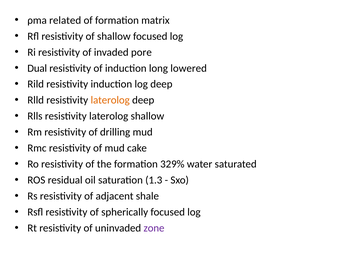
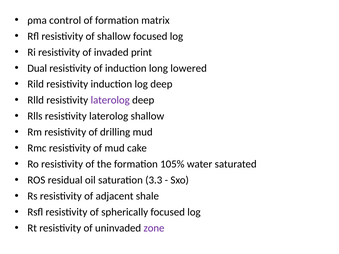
related: related -> control (65, 20)
pore: pore -> print (141, 52)
laterolog colour: orange -> purple (110, 100)
329%: 329% -> 105% (172, 164)
1.3: 1.3 -> 3.3 (154, 180)
